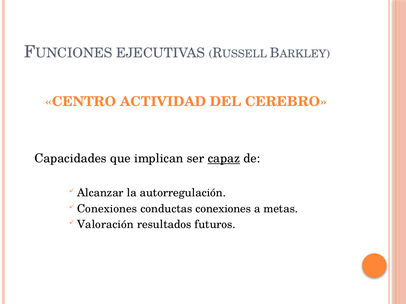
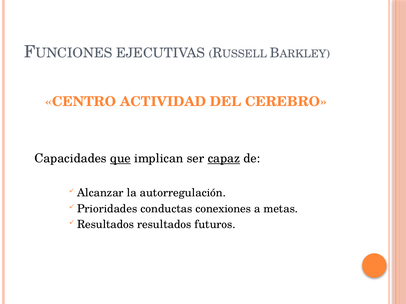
que underline: none -> present (120, 159)
Conexiones: Conexiones -> Prioridades (107, 209)
Valoración: Valoración -> Resultados (106, 225)
